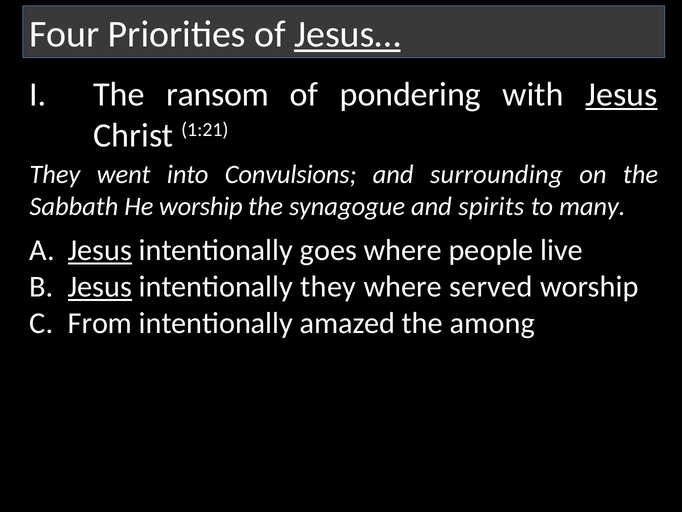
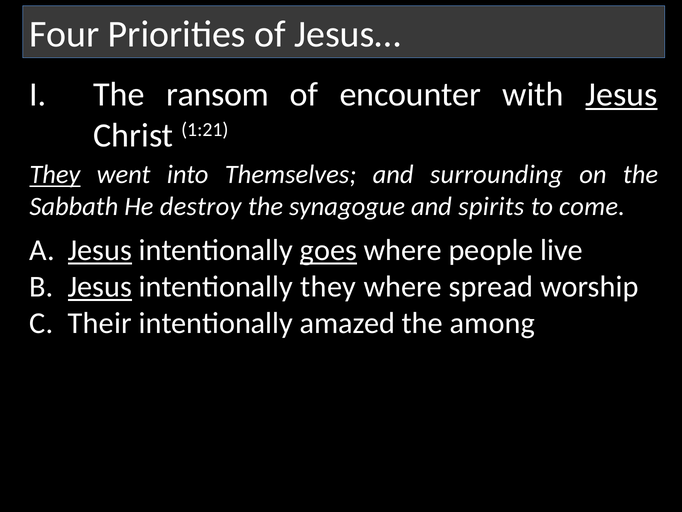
Jesus… underline: present -> none (347, 34)
pondering: pondering -> encounter (410, 94)
They underline: none -> present (55, 175)
Convulsions: Convulsions -> Themselves (291, 175)
He worship: worship -> destroy (201, 206)
many: many -> come (592, 206)
goes underline: none -> present (328, 250)
served: served -> spread (491, 287)
From: From -> Their (100, 323)
